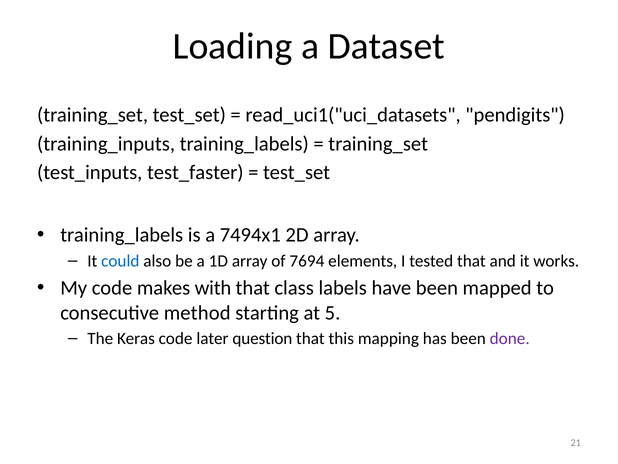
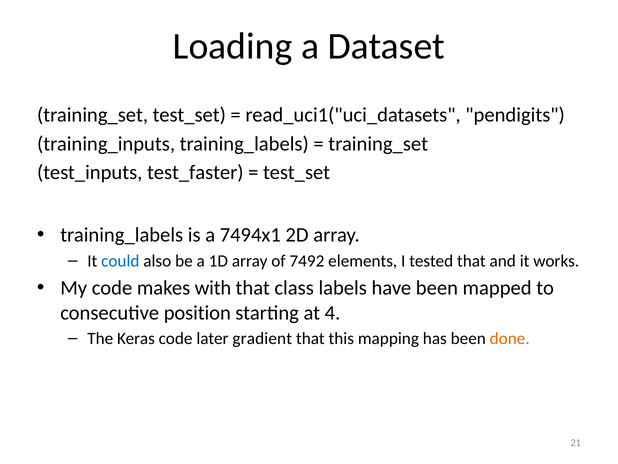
7694: 7694 -> 7492 (307, 261)
method: method -> position (197, 313)
5: 5 -> 4 (333, 313)
question: question -> gradient (262, 338)
done colour: purple -> orange (510, 338)
